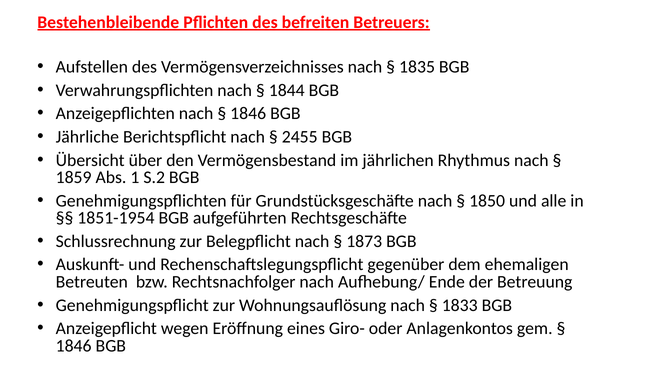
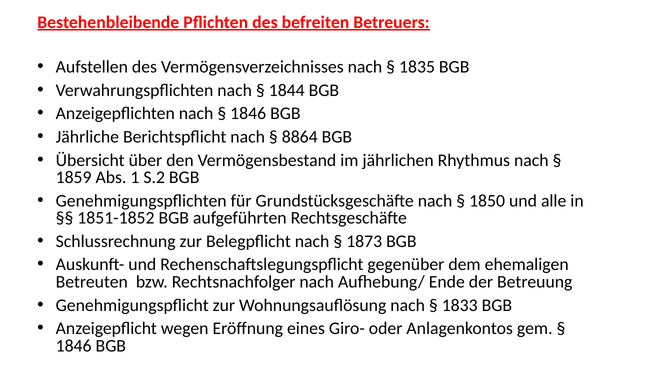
2455: 2455 -> 8864 (300, 137)
1851-1954: 1851-1954 -> 1851-1852 (116, 218)
